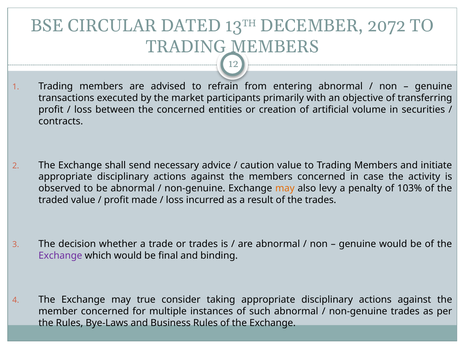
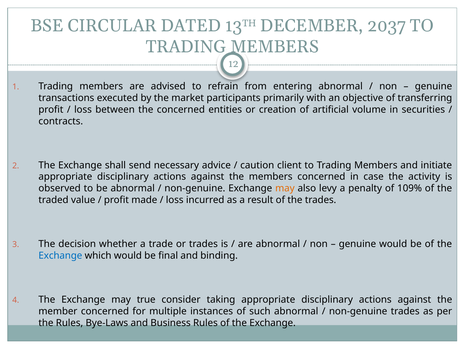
2072: 2072 -> 2037 (387, 26)
caution value: value -> client (289, 165)
103%: 103% -> 109% (410, 188)
Exchange colour: purple -> blue (60, 255)
